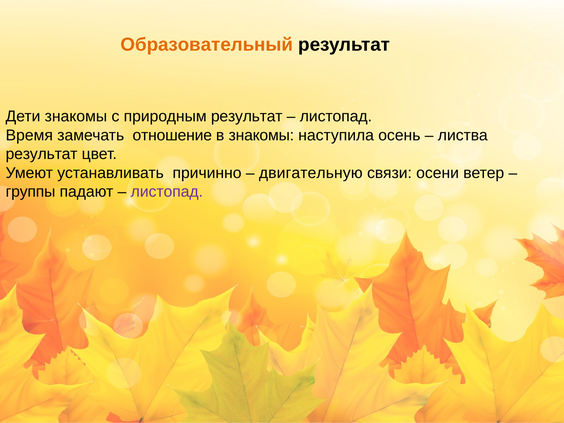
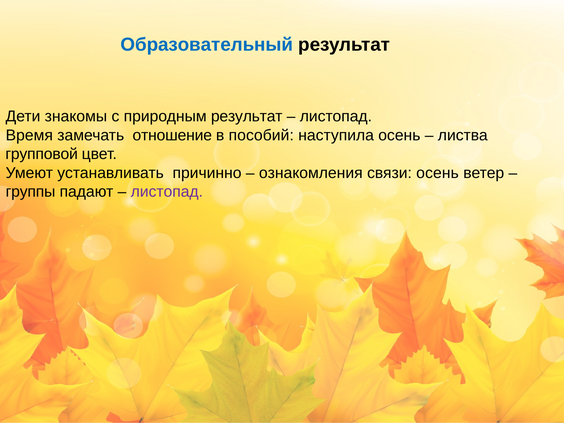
Образовательный colour: orange -> blue (207, 45)
в знакомы: знакомы -> пособий (261, 135)
результат: результат -> групповой (42, 154)
двигательную: двигательную -> ознакомления (311, 173)
связи осени: осени -> осень (438, 173)
